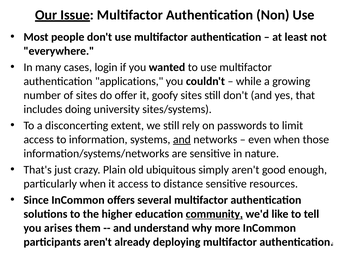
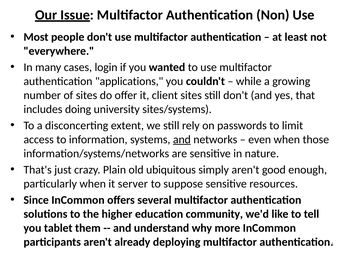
goofy: goofy -> client (165, 95)
it access: access -> server (133, 184)
distance: distance -> suppose (183, 184)
community underline: present -> none (214, 214)
arises: arises -> tablet (58, 228)
